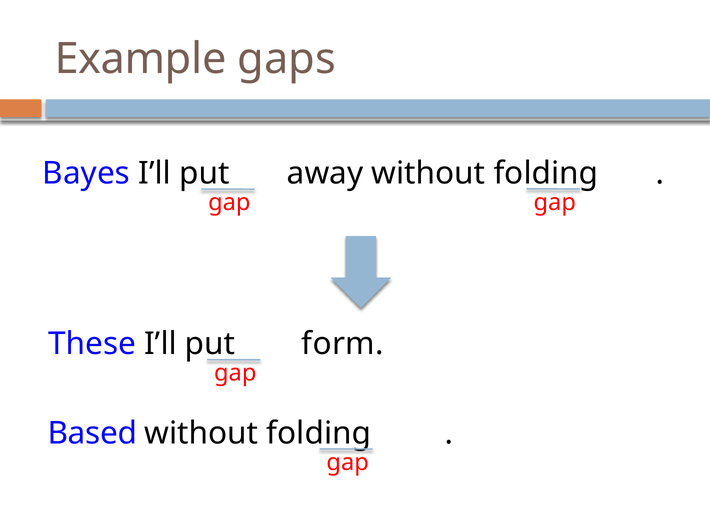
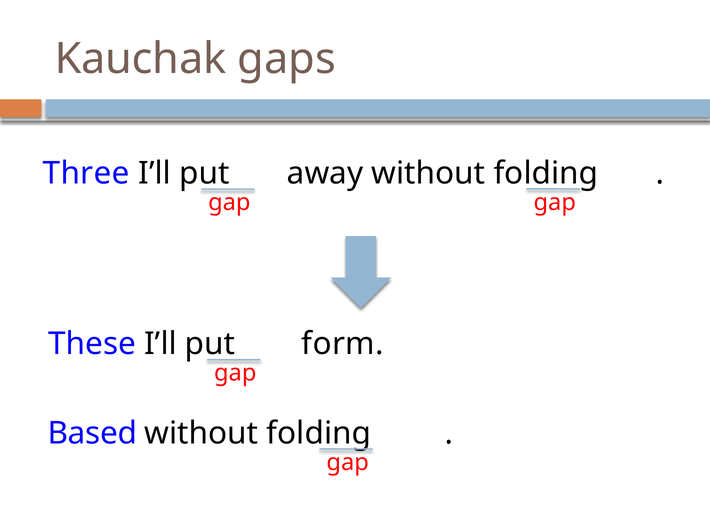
Example: Example -> Kauchak (140, 59)
Bayes: Bayes -> Three (86, 174)
